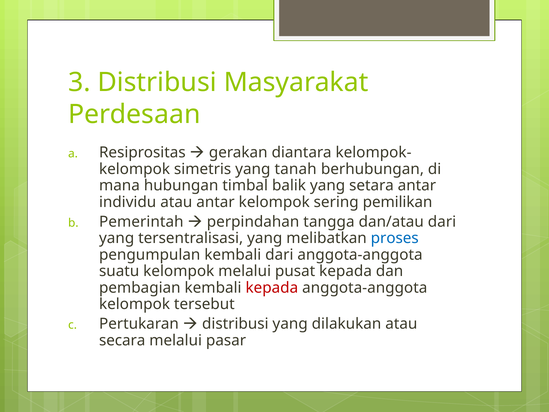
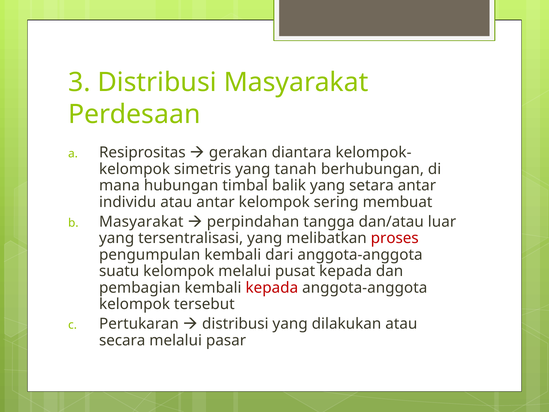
pemilikan: pemilikan -> membuat (398, 202)
Pemerintah: Pemerintah -> Masyarakat (141, 222)
dan/atau dari: dari -> luar (442, 222)
proses colour: blue -> red (395, 238)
